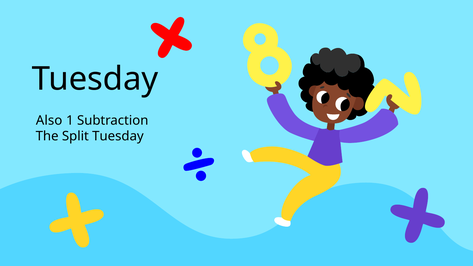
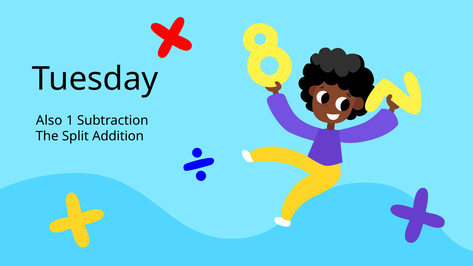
Split Tuesday: Tuesday -> Addition (118, 136)
